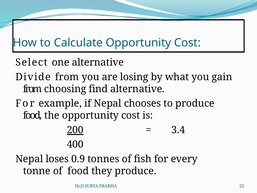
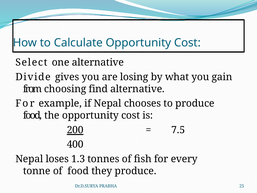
Divide from: from -> gives (67, 77)
3.4: 3.4 -> 7.5 (178, 130)
0.9: 0.9 -> 1.3 (78, 159)
